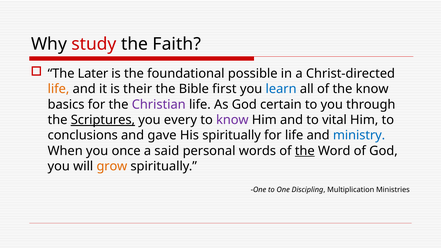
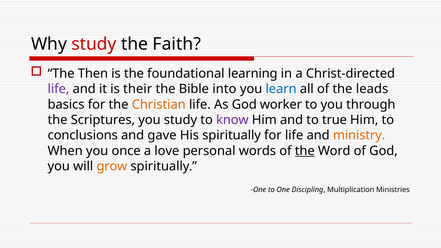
Later: Later -> Then (93, 74)
possible: possible -> learning (253, 74)
life colour: orange -> purple (58, 89)
first: first -> into (224, 89)
the know: know -> leads (372, 89)
Christian colour: purple -> orange (159, 105)
certain: certain -> worker (281, 105)
Scriptures underline: present -> none (103, 120)
you every: every -> study (180, 120)
vital: vital -> true (334, 120)
ministry colour: blue -> orange (359, 135)
said: said -> love (167, 151)
